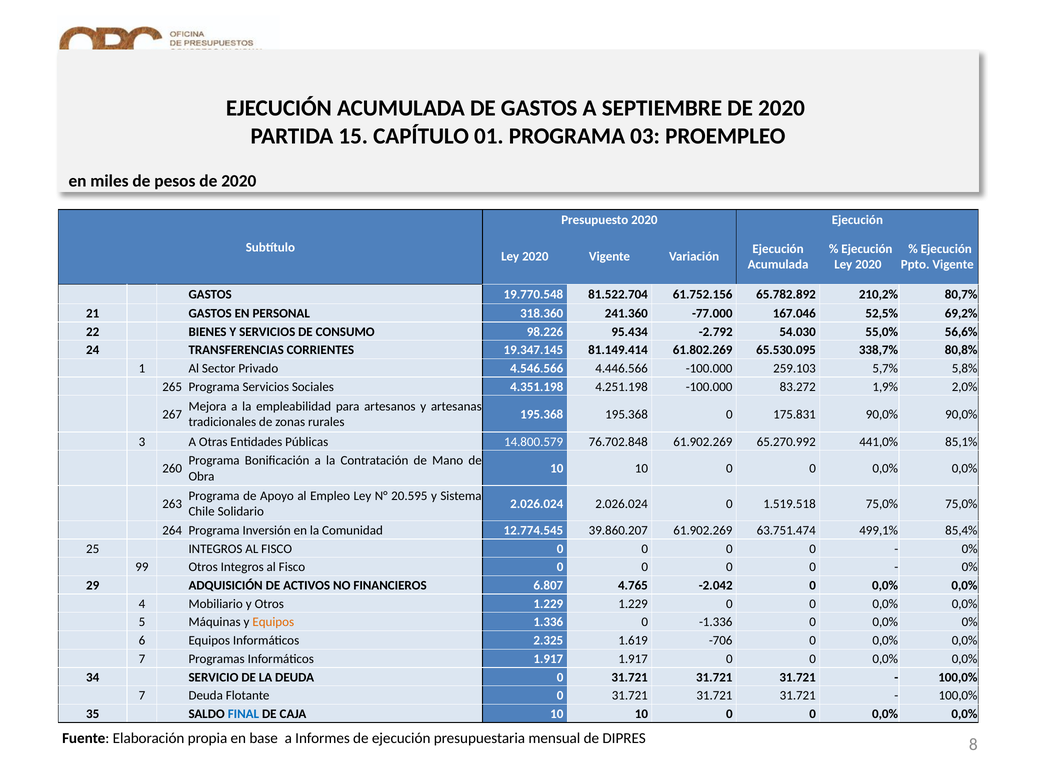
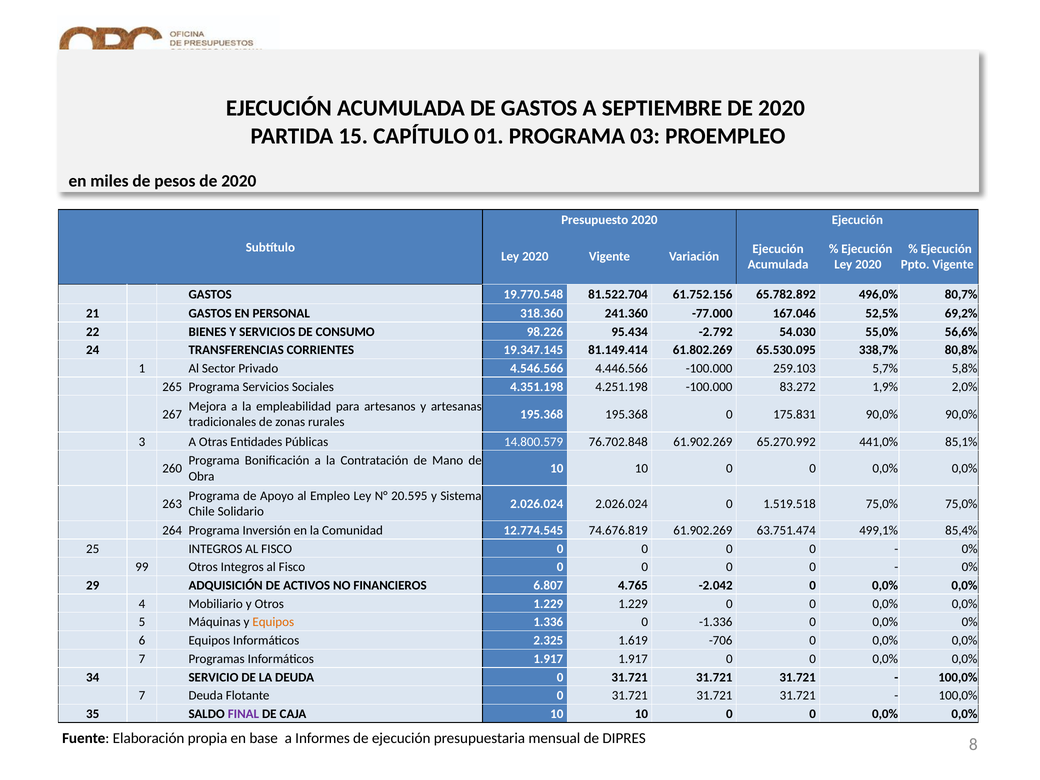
210,2%: 210,2% -> 496,0% (878, 294)
39.860.207: 39.860.207 -> 74.676.819 (618, 530)
FINAL colour: blue -> purple (243, 714)
